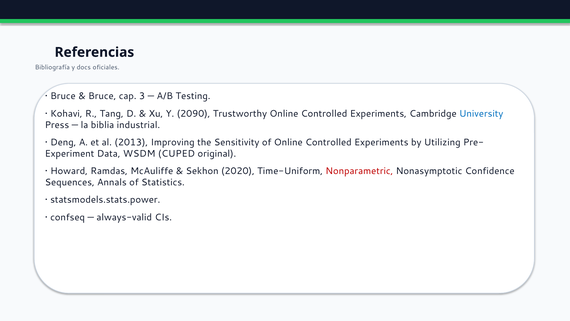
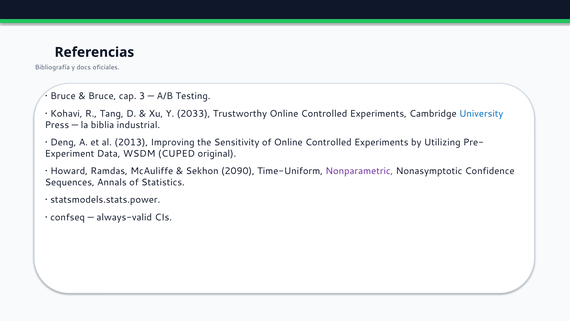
2090: 2090 -> 2033 (194, 113)
2020: 2020 -> 2090 (238, 171)
Nonparametric colour: red -> purple (359, 171)
